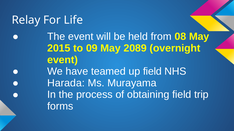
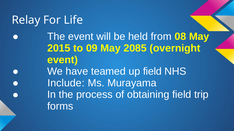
2089: 2089 -> 2085 (135, 48)
Harada: Harada -> Include (66, 83)
